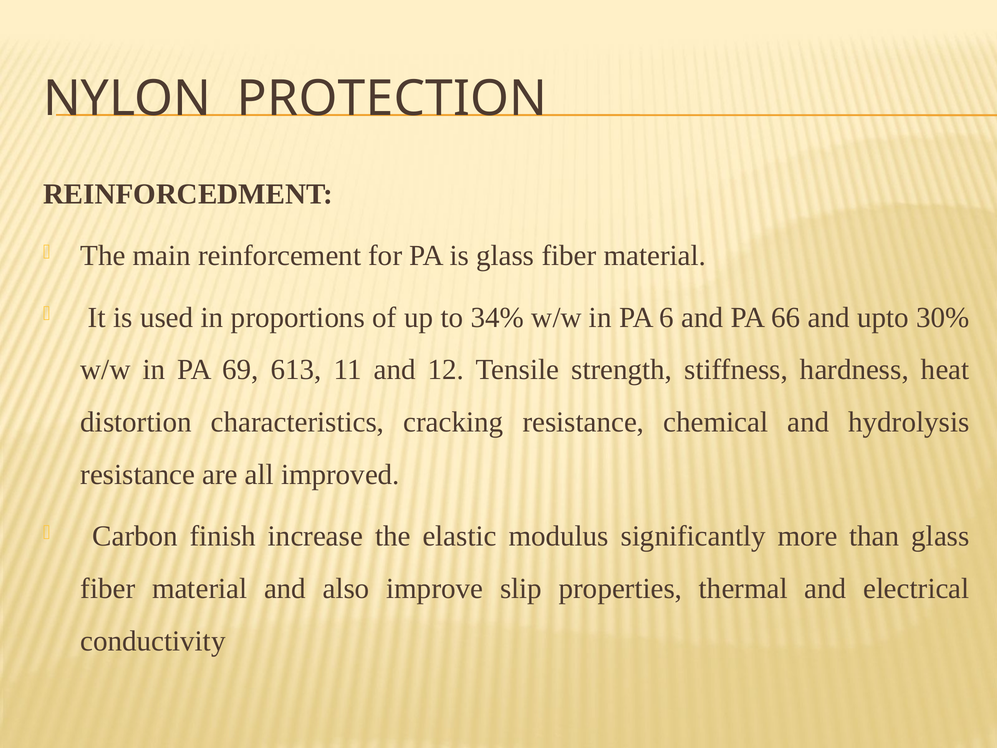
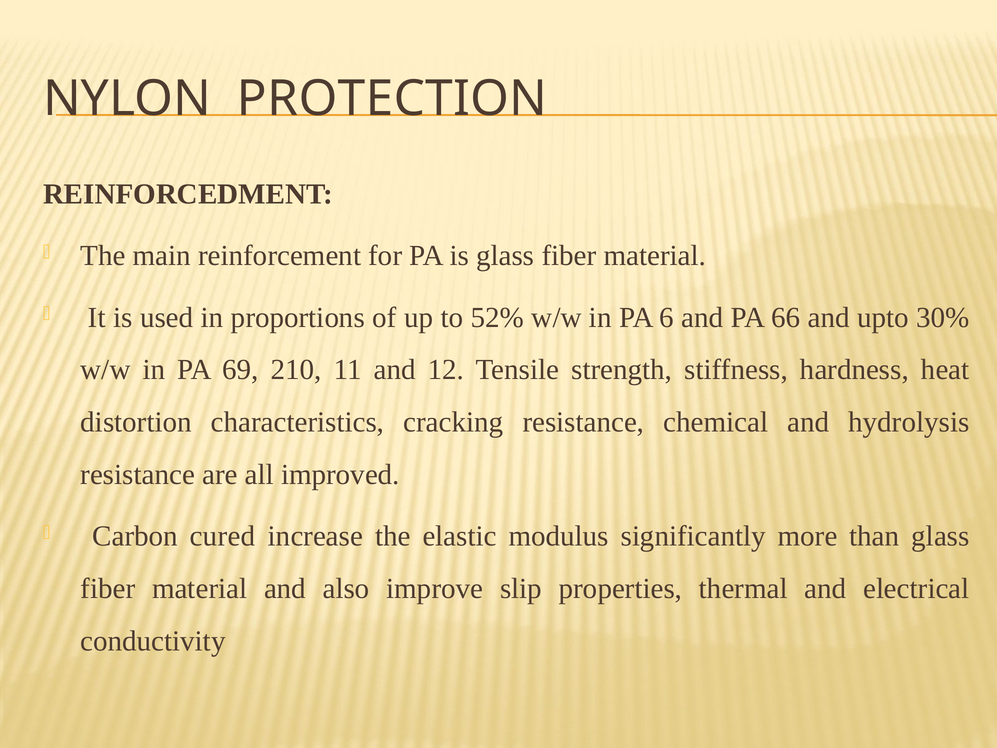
34%: 34% -> 52% (497, 317)
613: 613 -> 210 (296, 370)
finish: finish -> cured (223, 536)
